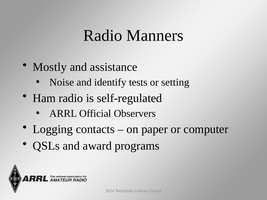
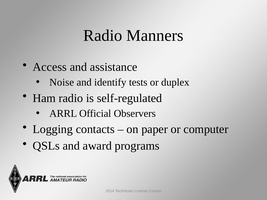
Mostly: Mostly -> Access (50, 67)
setting: setting -> duplex (175, 82)
